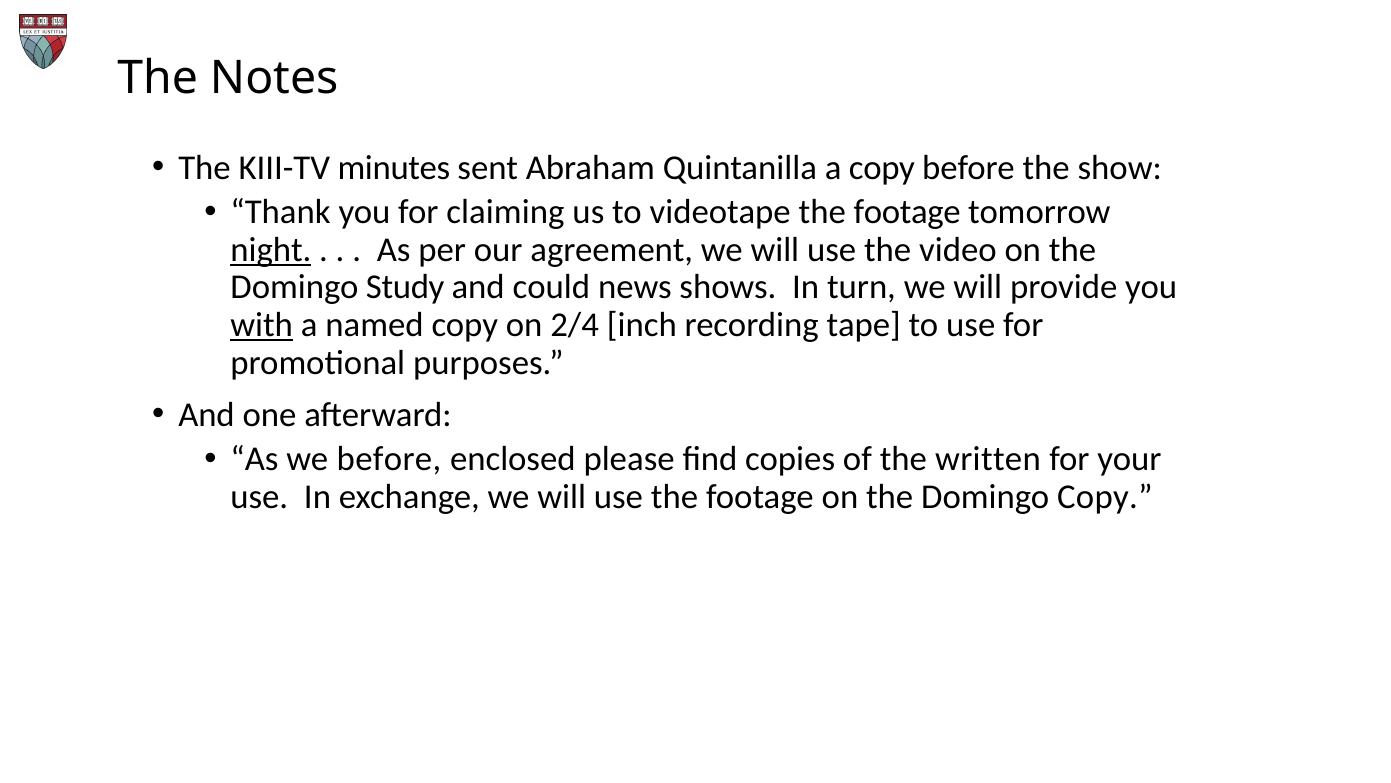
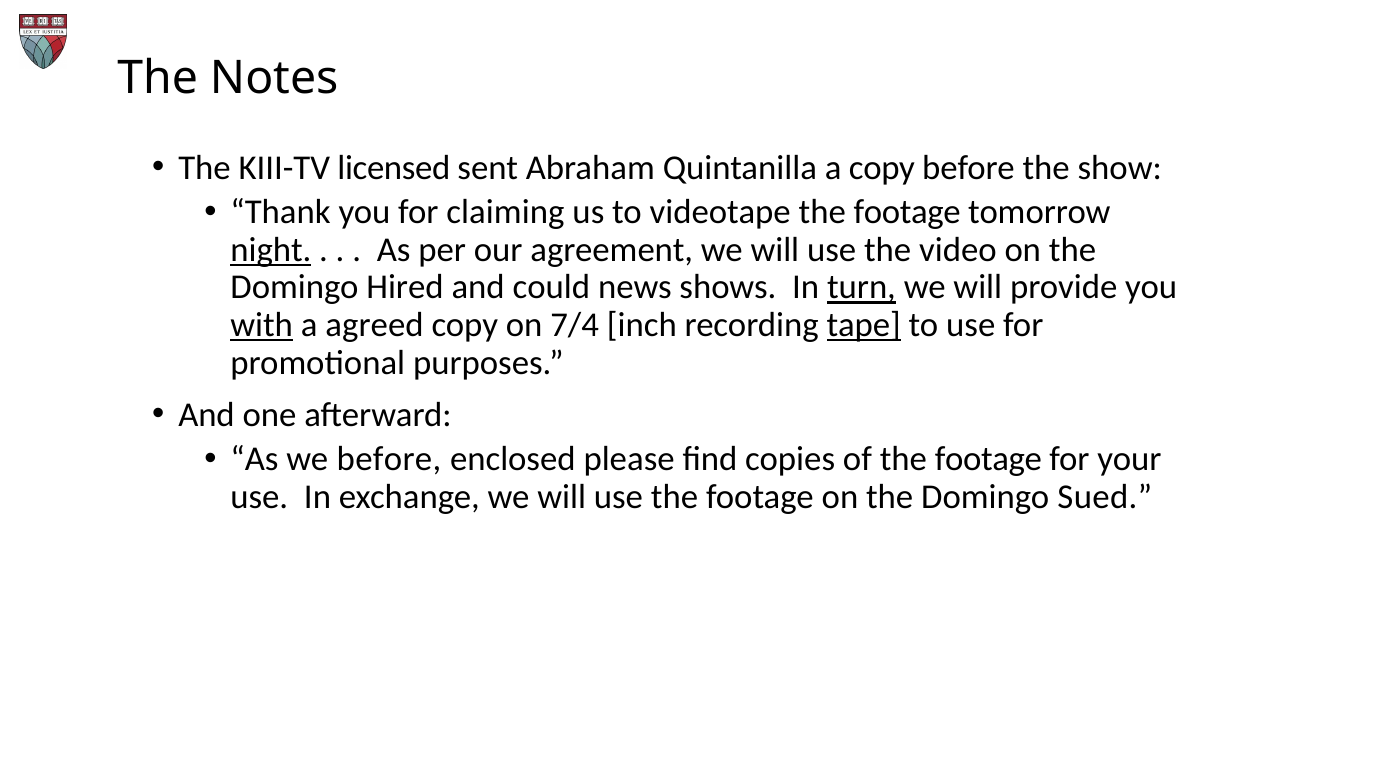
minutes: minutes -> licensed (394, 167)
Study: Study -> Hired (405, 287)
turn underline: none -> present (861, 287)
named: named -> agreed (375, 325)
2/4: 2/4 -> 7/4 (575, 325)
tape underline: none -> present (864, 325)
of the written: written -> footage (988, 459)
Domingo Copy: Copy -> Sued (1105, 497)
